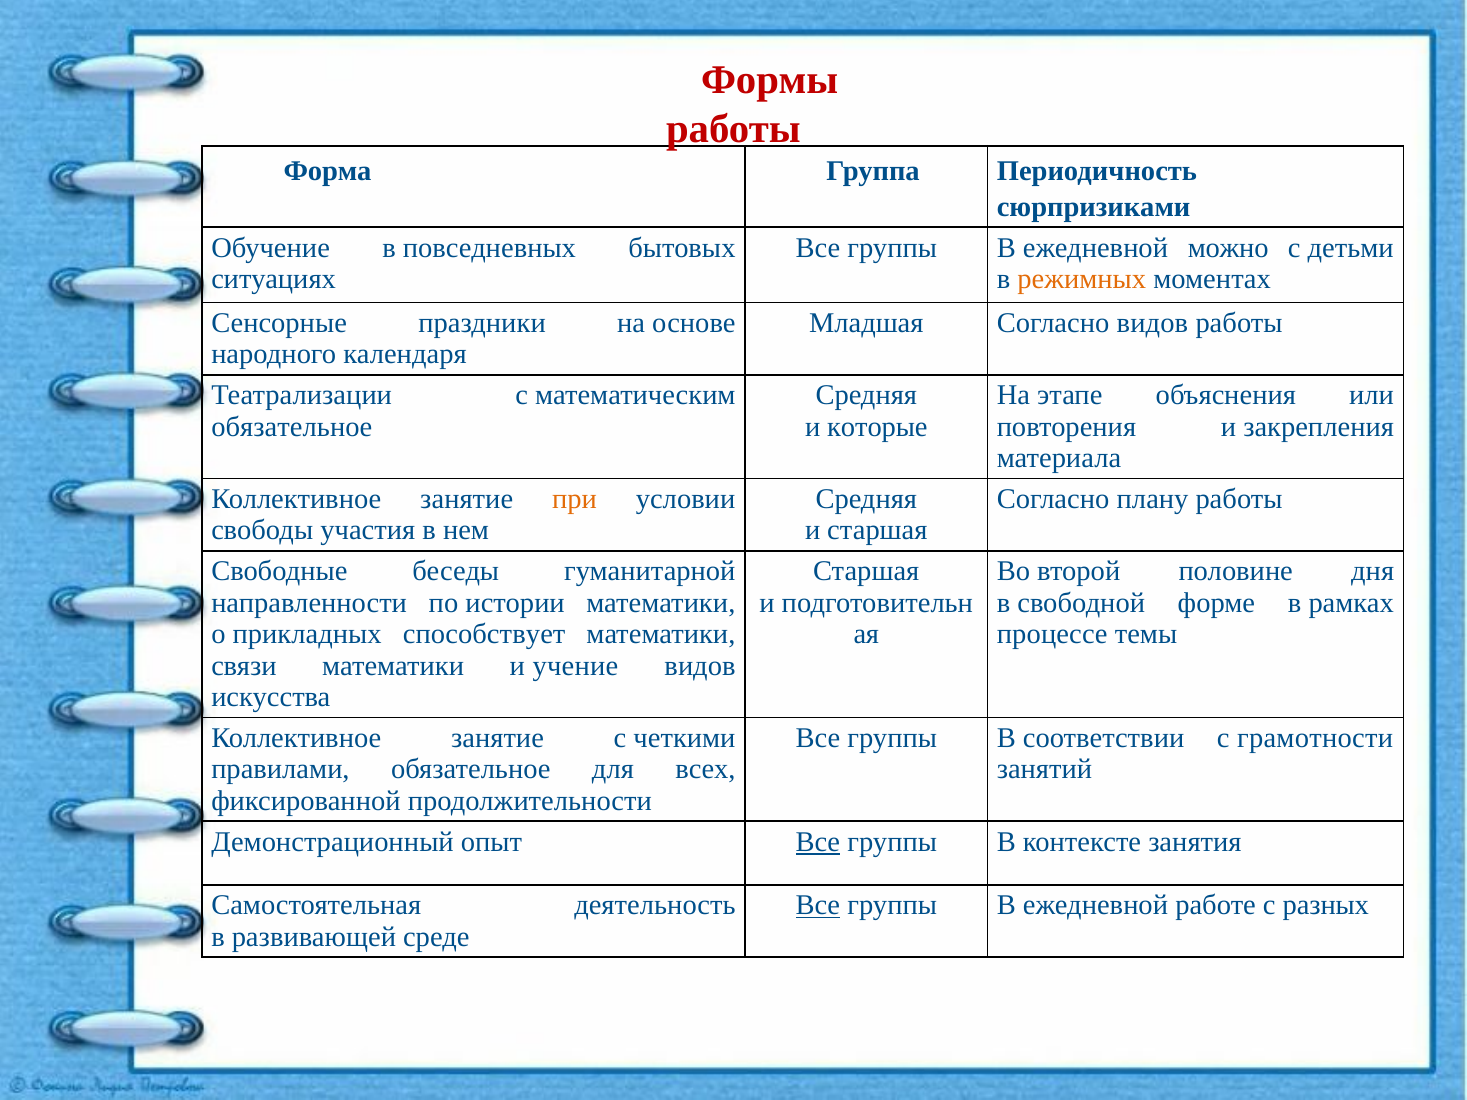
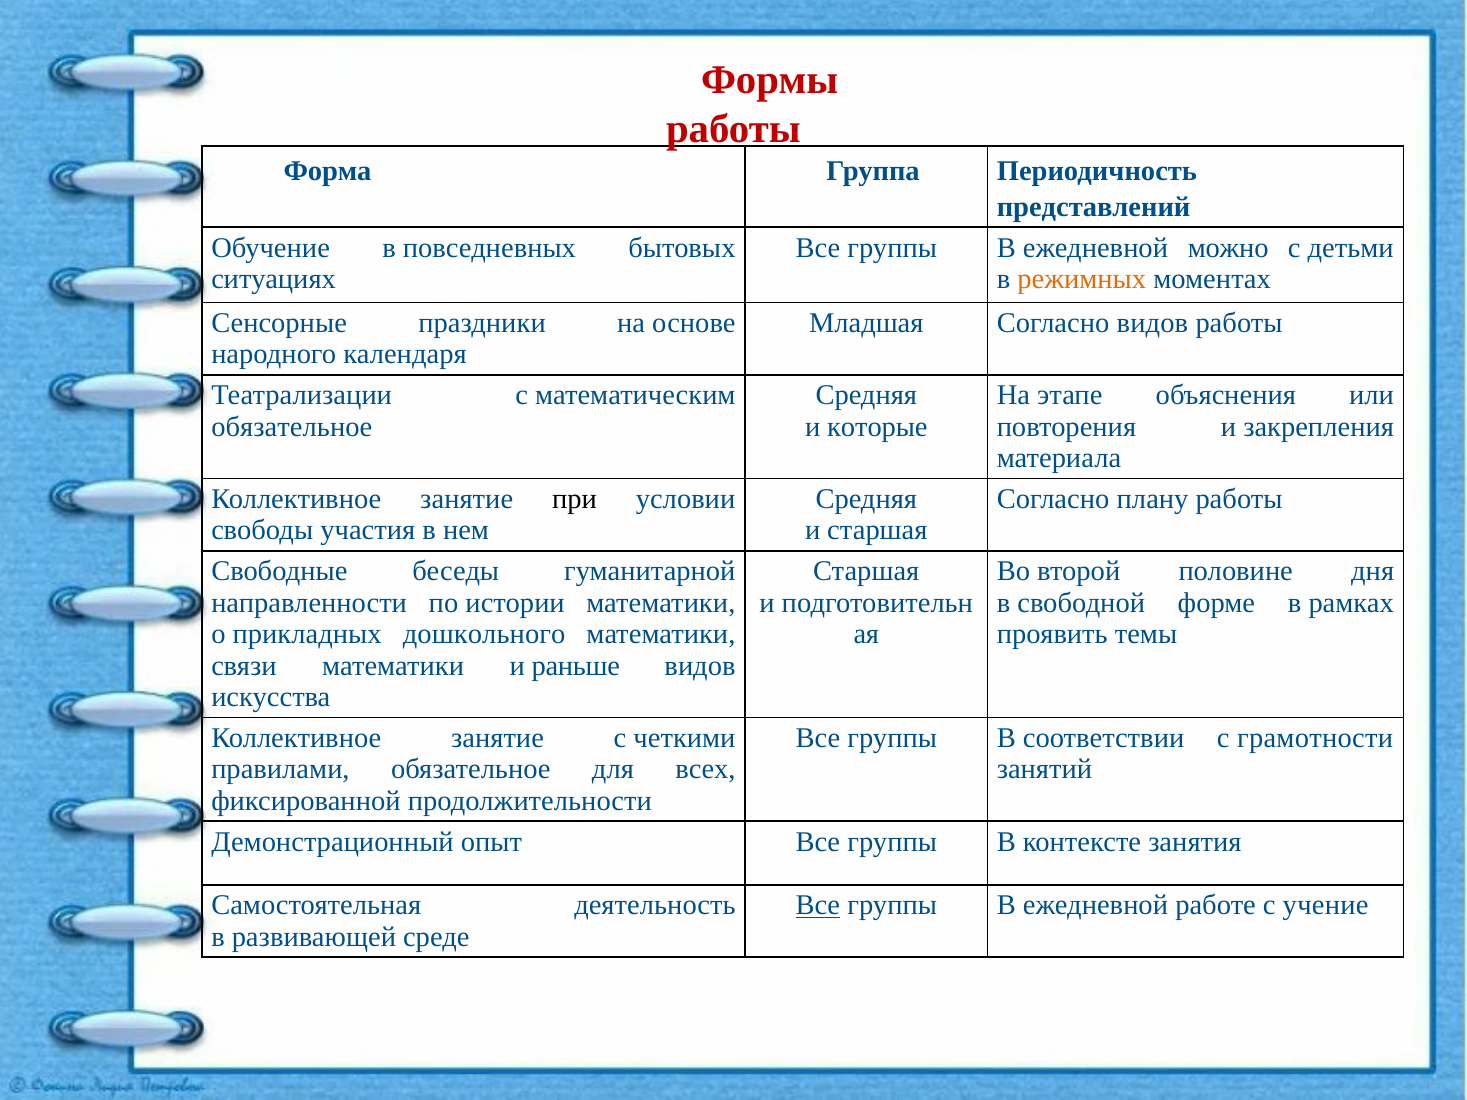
сюрпризиками: сюрпризиками -> представлений (1094, 207)
при colour: orange -> black (574, 499)
способствует: способствует -> дошкольного (484, 634)
процессе: процессе -> проявить (1052, 634)
учение: учение -> раньше (576, 666)
Все underline: present -> none (818, 842)
разных: разных -> учение (1326, 905)
